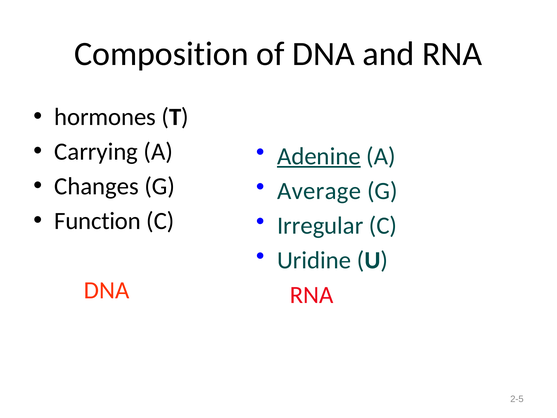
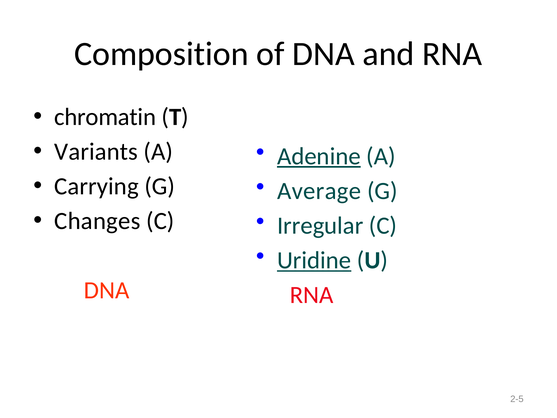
hormones: hormones -> chromatin (105, 117)
Carrying: Carrying -> Variants (96, 152)
Changes: Changes -> Carrying (97, 186)
Function: Function -> Changes (97, 221)
Uridine underline: none -> present (314, 260)
